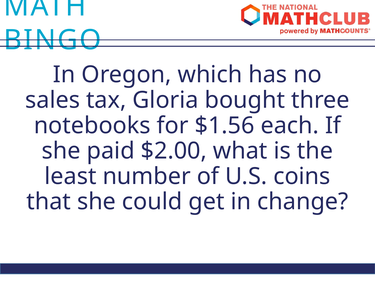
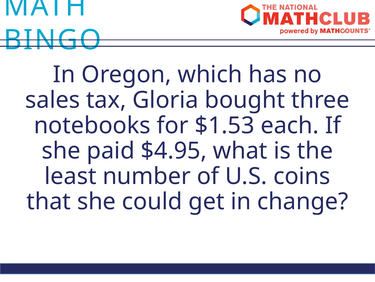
$1.56: $1.56 -> $1.53 (225, 125)
$2.00: $2.00 -> $4.95 (174, 151)
